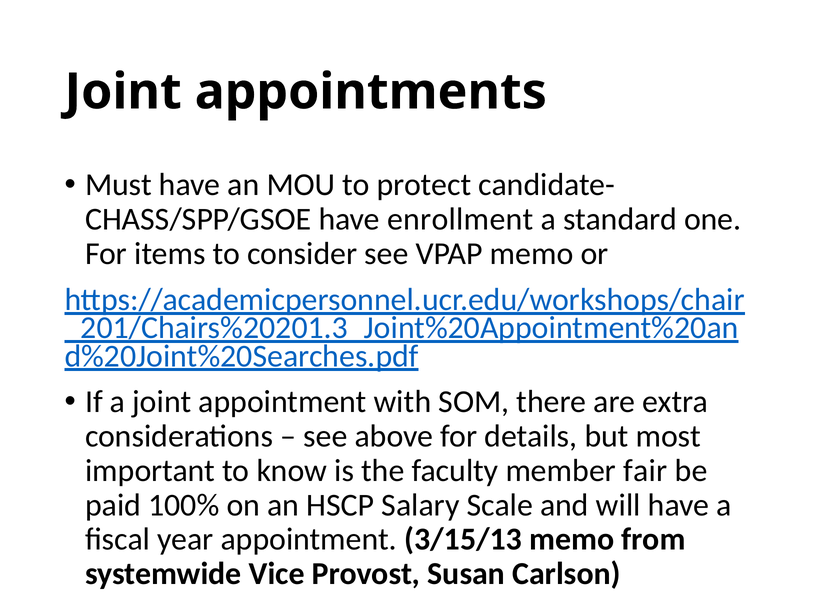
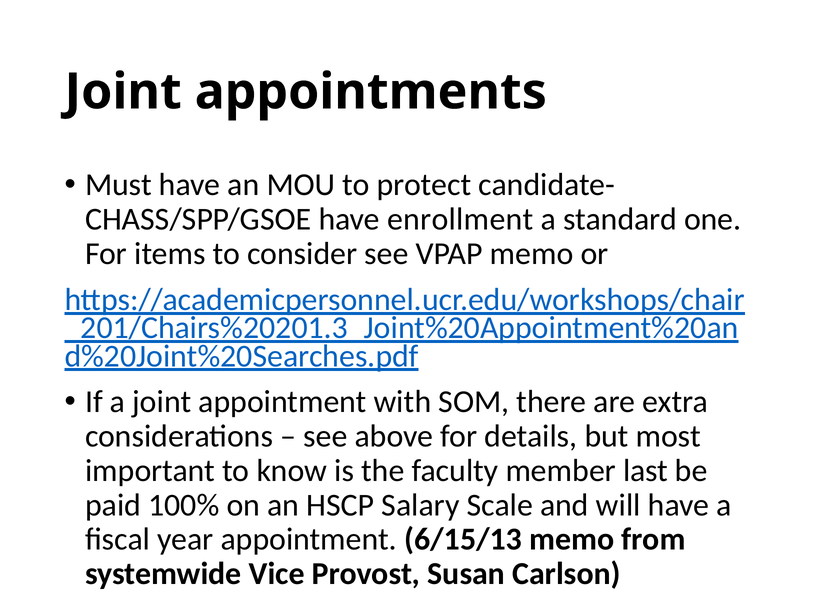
fair: fair -> last (646, 471)
3/15/13: 3/15/13 -> 6/15/13 (463, 539)
